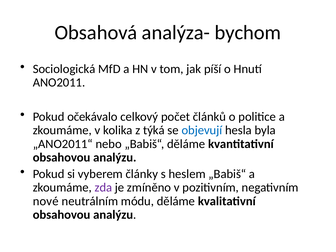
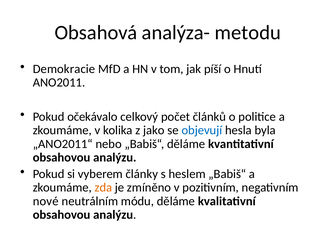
bychom: bychom -> metodu (248, 33)
Sociologická: Sociologická -> Demokracie (64, 69)
týká: týká -> jako (154, 130)
zda colour: purple -> orange (103, 187)
